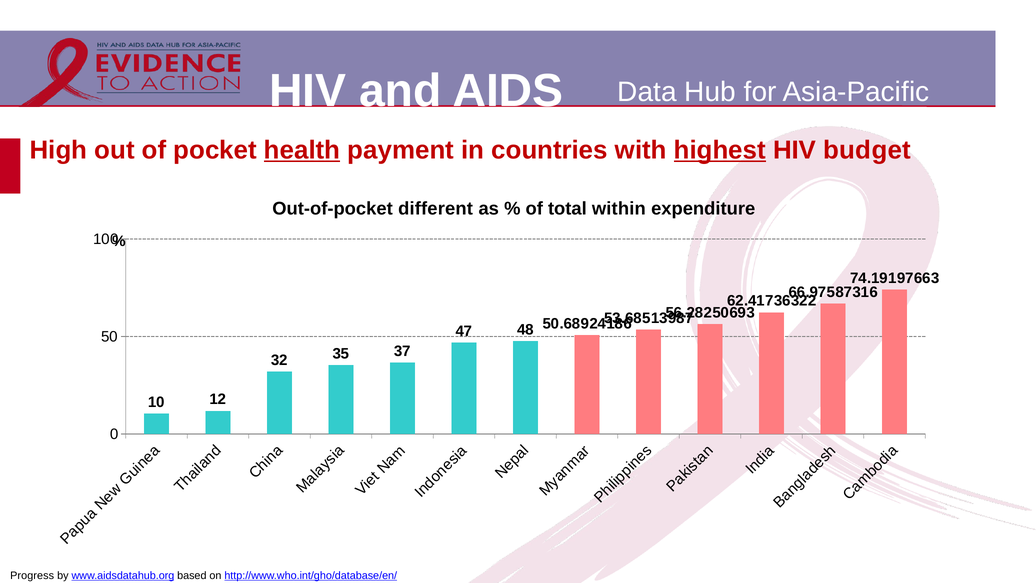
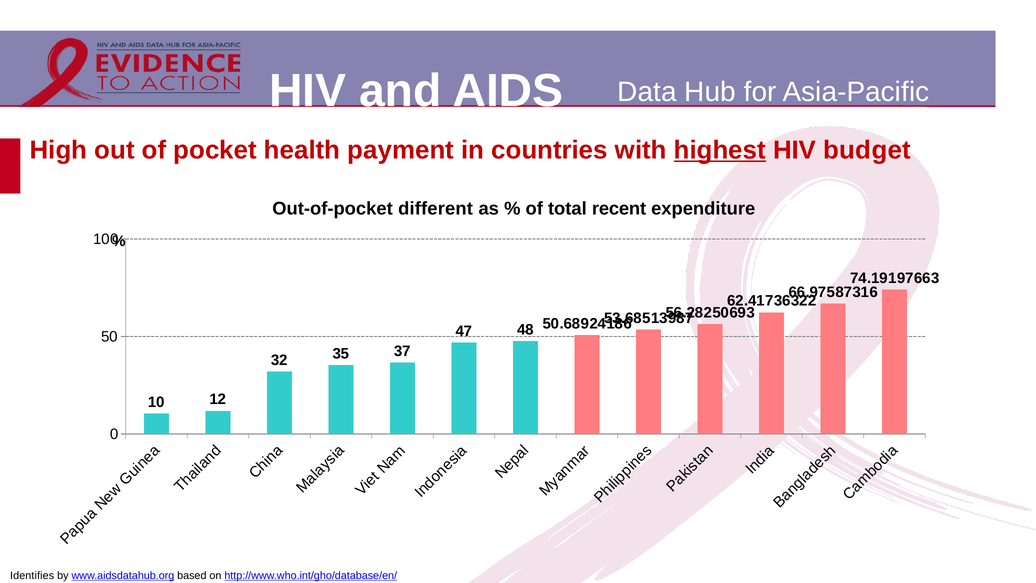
health underline: present -> none (302, 150)
within: within -> recent (619, 209)
Progress: Progress -> Identifies (32, 575)
